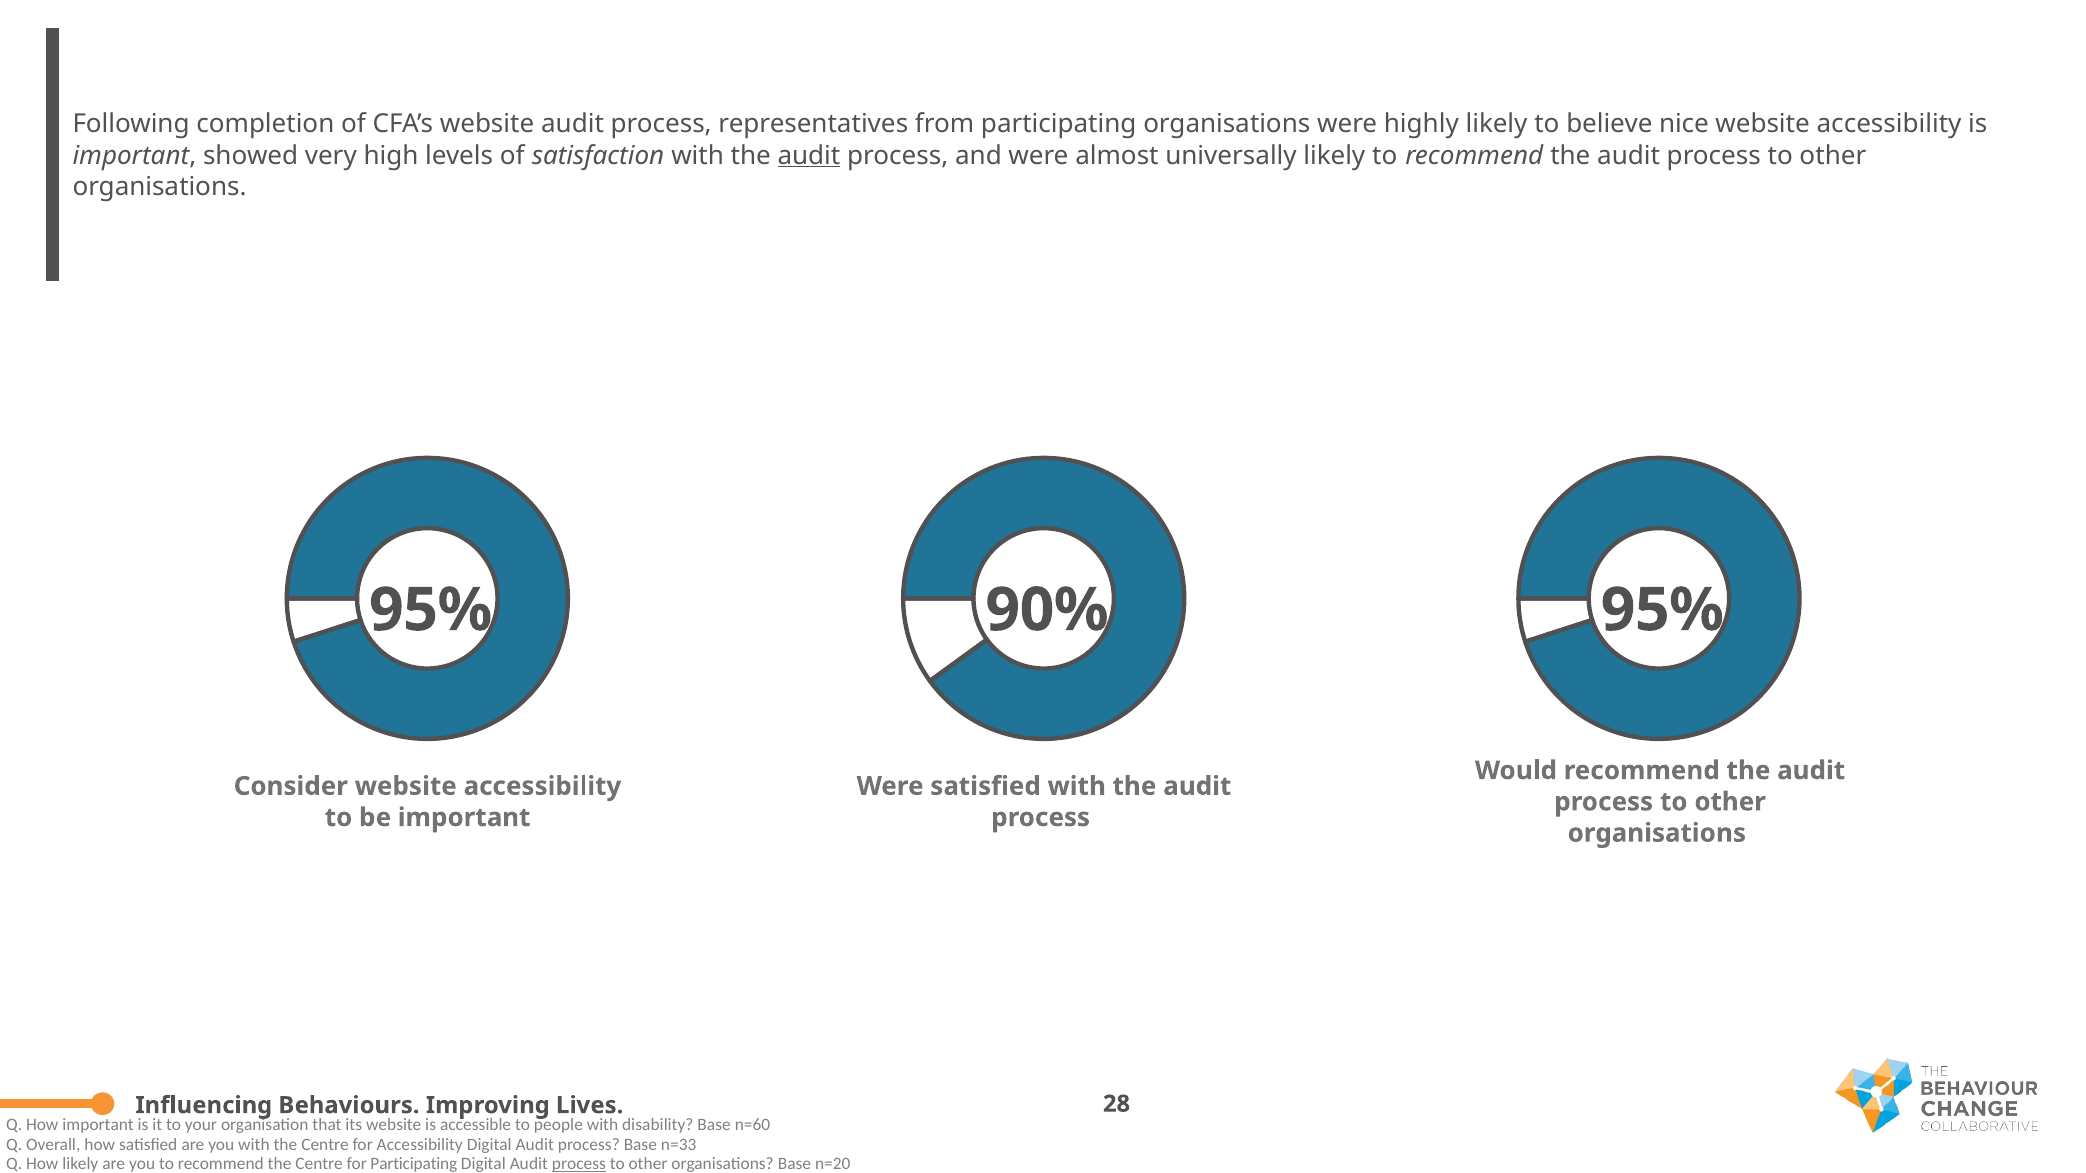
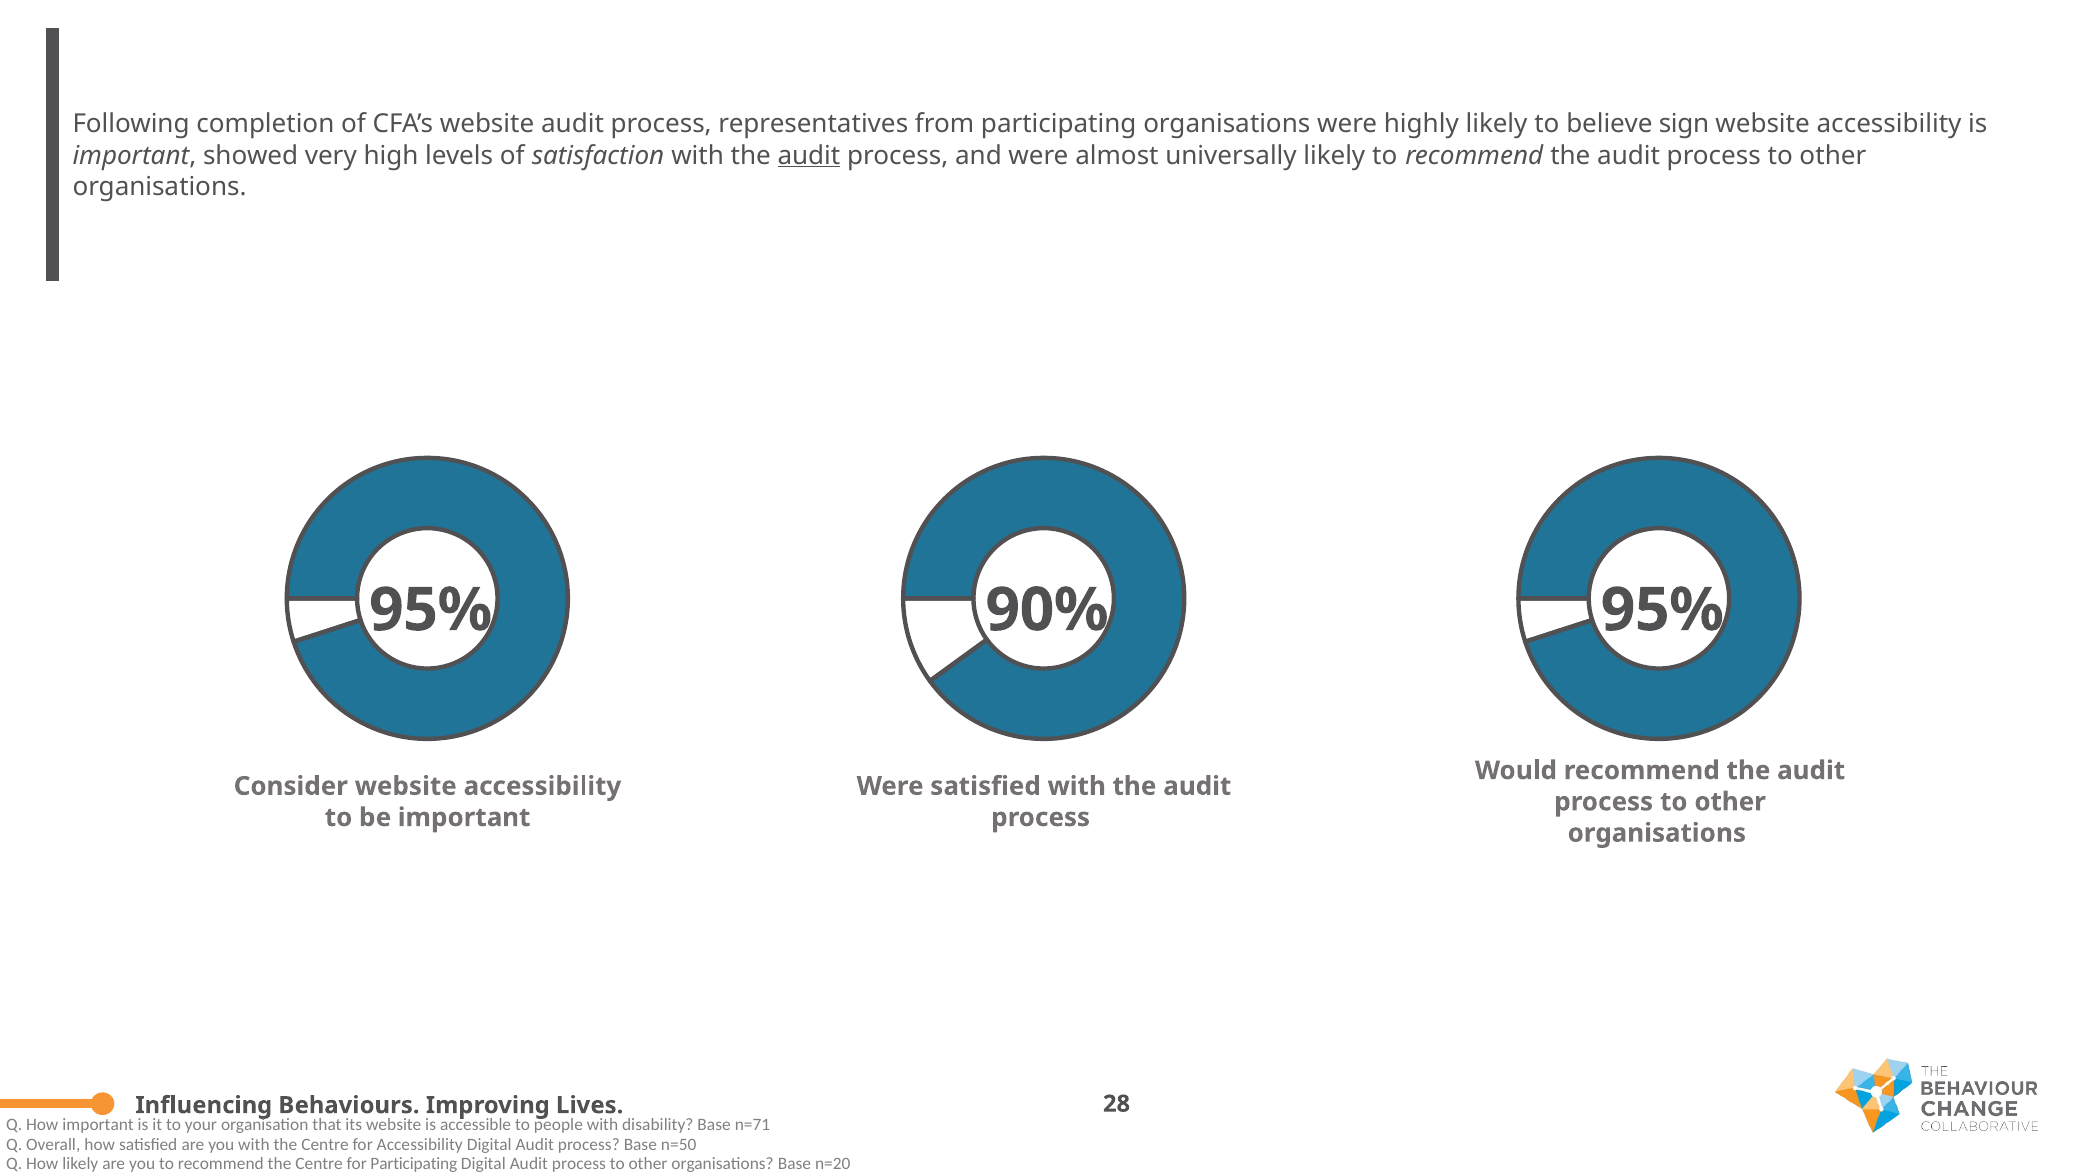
nice: nice -> sign (1684, 124)
n=60: n=60 -> n=71 (752, 1125)
n=33: n=33 -> n=50 (679, 1145)
process underline: present -> none (579, 1164)
